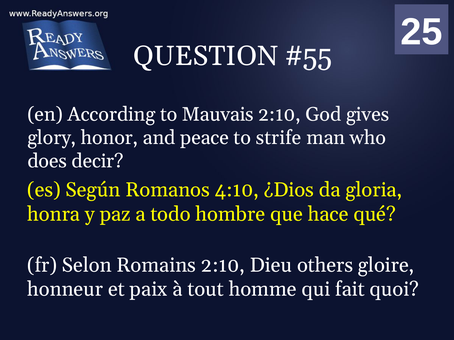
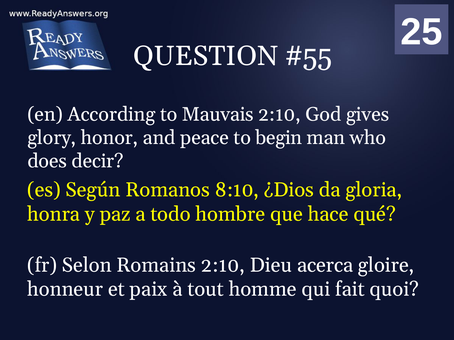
strife: strife -> begin (279, 138)
4:10: 4:10 -> 8:10 (237, 190)
others: others -> acerca (325, 265)
